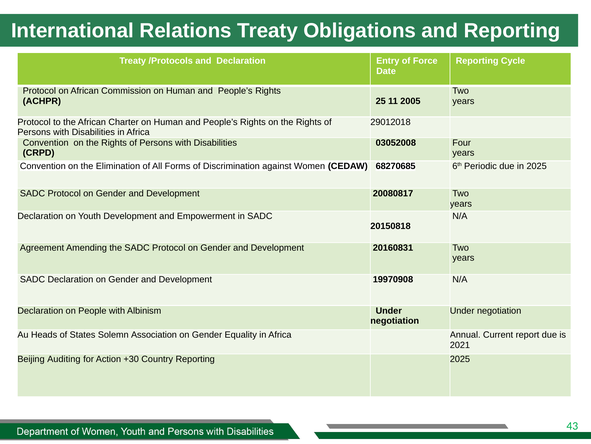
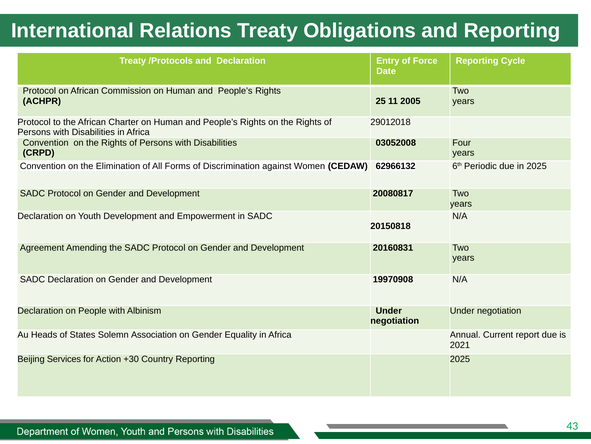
68270685: 68270685 -> 62966132 (396, 166)
Auditing: Auditing -> Services (64, 359)
